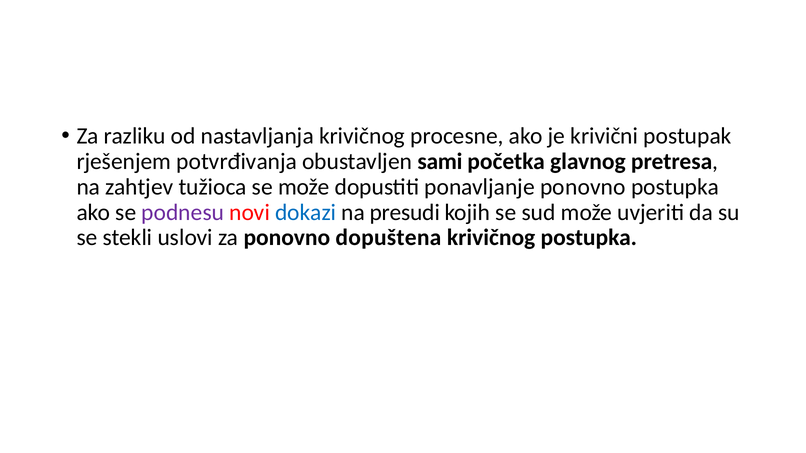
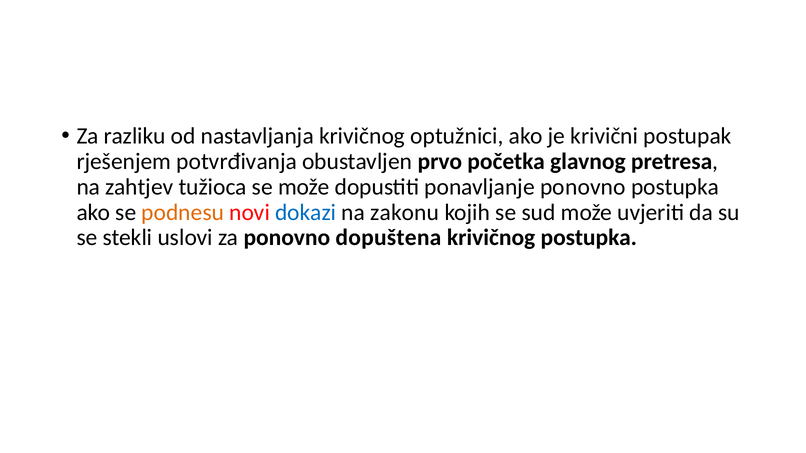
procesne: procesne -> optužnici (457, 136)
sami: sami -> prvo (440, 162)
podnesu colour: purple -> orange (183, 212)
presudi: presudi -> zakonu (405, 212)
